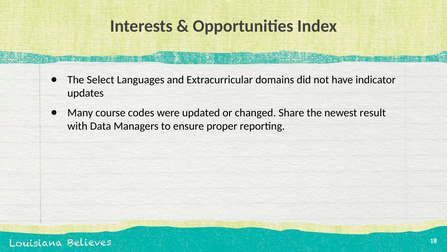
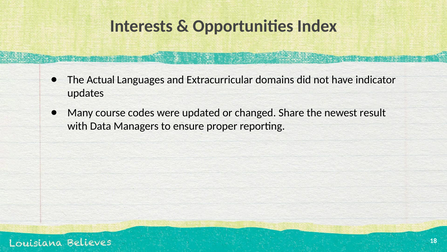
Select: Select -> Actual (101, 79)
